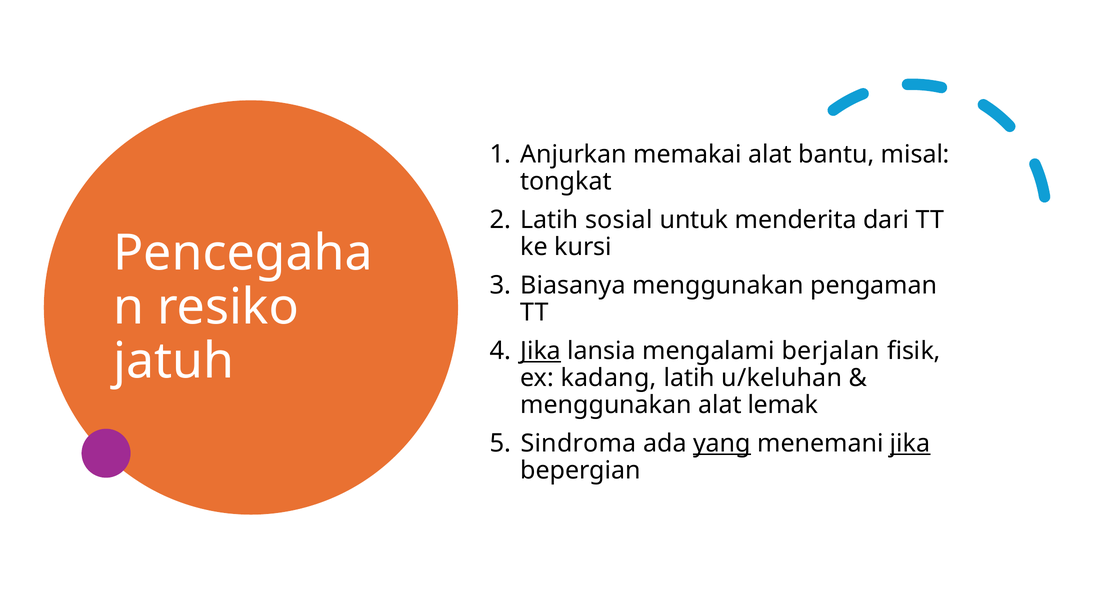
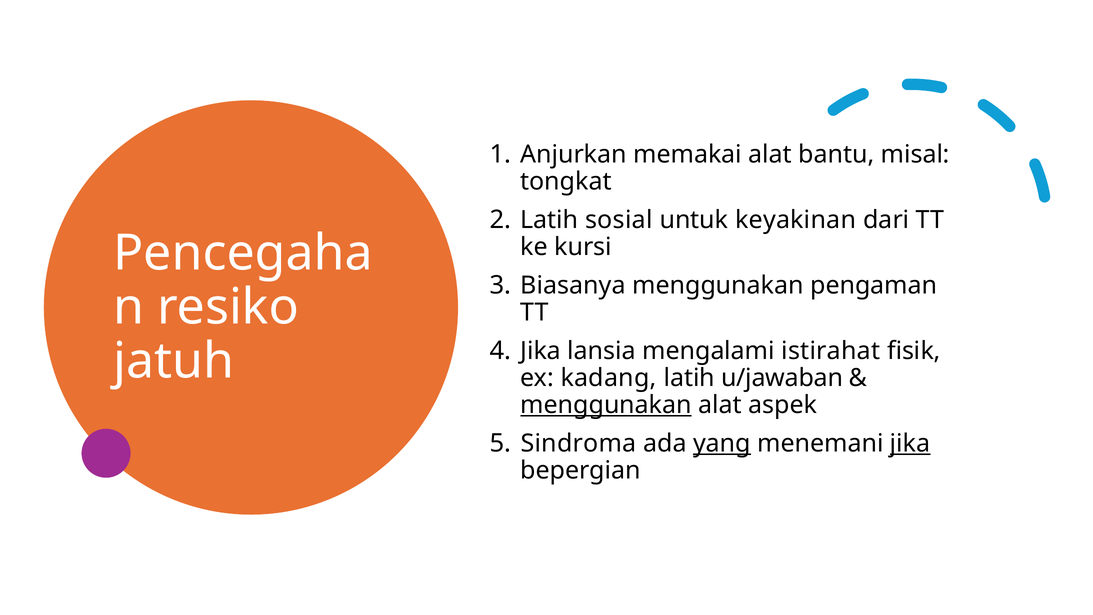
menderita: menderita -> keyakinan (796, 220)
Jika underline: present -> none (541, 351)
berjalan: berjalan -> istirahat (831, 351)
u/keluhan: u/keluhan -> u/jawaban (782, 378)
menggunakan underline: none -> present (606, 405)
lemak: lemak -> aspek (783, 405)
